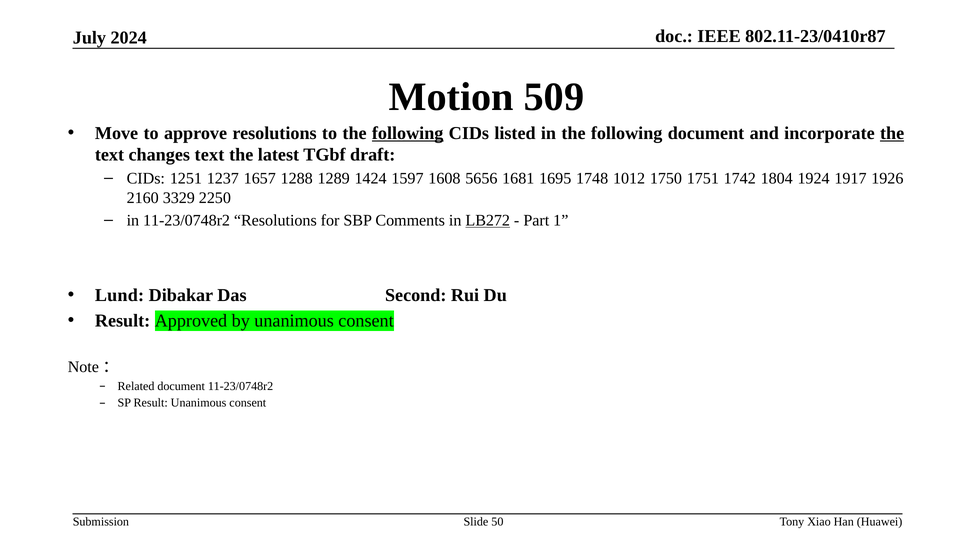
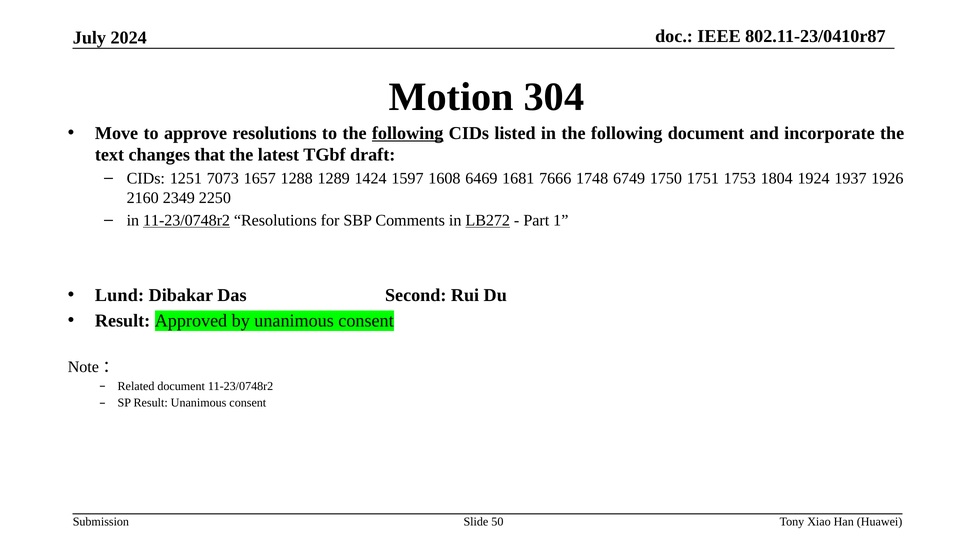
509: 509 -> 304 (554, 97)
the underline: present -> none (892, 133)
changes text: text -> that (210, 155)
1237: 1237 -> 7073 (223, 178)
5656: 5656 -> 6469 (481, 178)
1695: 1695 -> 7666 (555, 178)
1012: 1012 -> 6749 (629, 178)
1742: 1742 -> 1753 (740, 178)
1917: 1917 -> 1937 (850, 178)
3329: 3329 -> 2349 (179, 198)
11-23/0748r2 underline: none -> present (187, 220)
